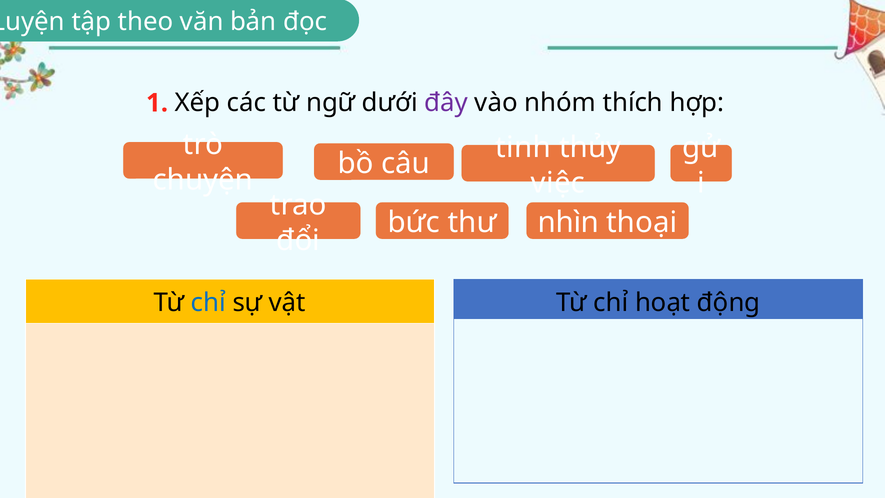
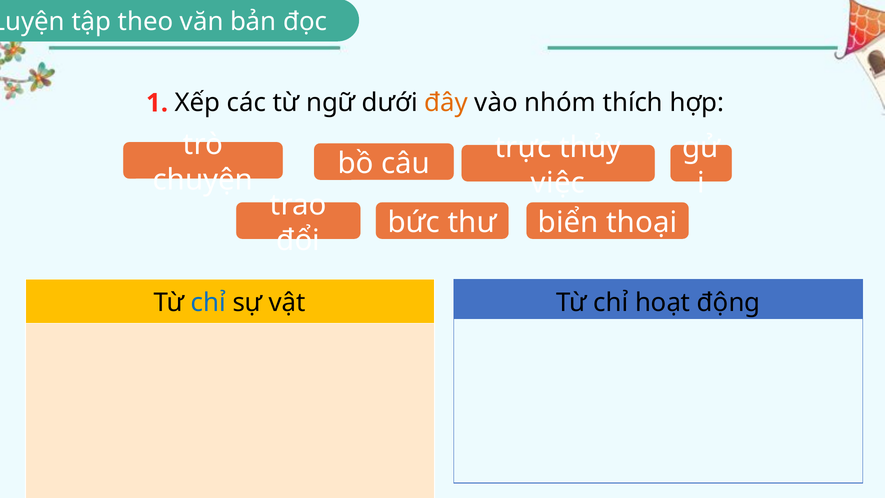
đây colour: purple -> orange (446, 103)
tinh: tinh -> trực (523, 147)
nhìn: nhìn -> biển (568, 223)
